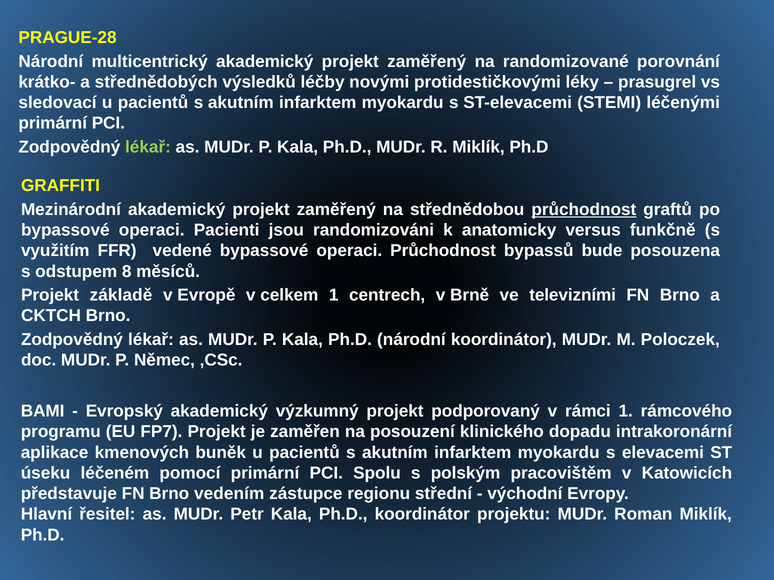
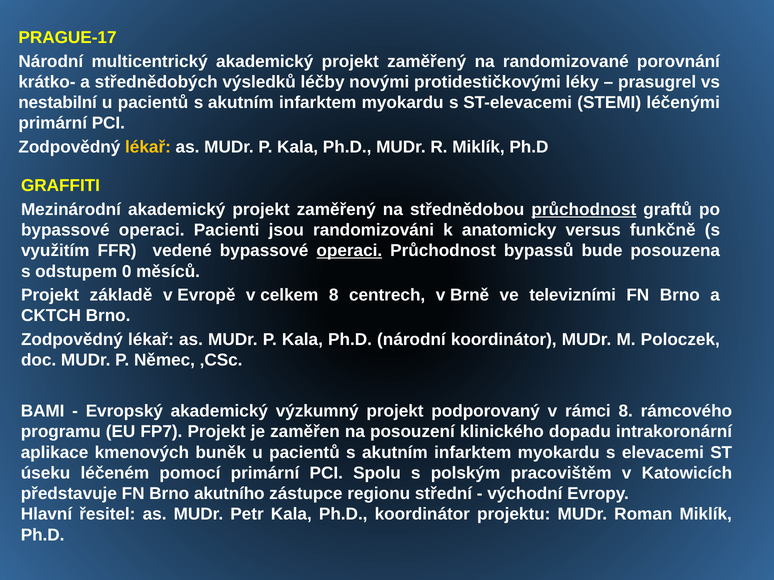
PRAGUE-28: PRAGUE-28 -> PRAGUE-17 (68, 38)
sledovací: sledovací -> nestabilní (58, 103)
lékař colour: light green -> yellow (148, 147)
operaci underline: none -> present (349, 251)
8: 8 -> 0 (127, 272)
celkem 1: 1 -> 8 (334, 295)
rámci 1: 1 -> 8 (626, 412)
vedením: vedením -> akutního (229, 494)
